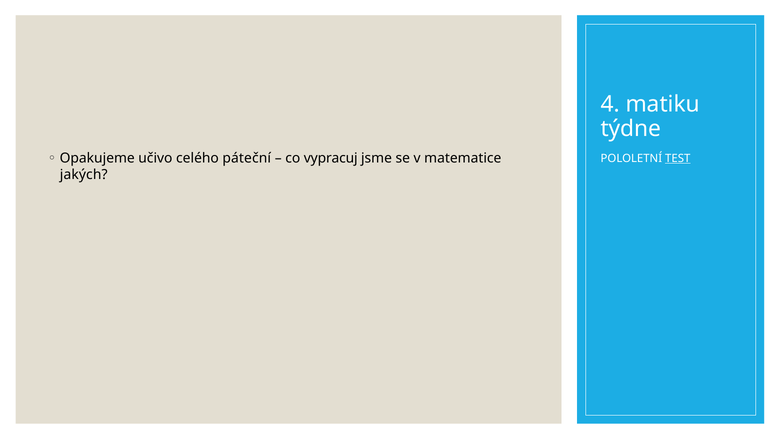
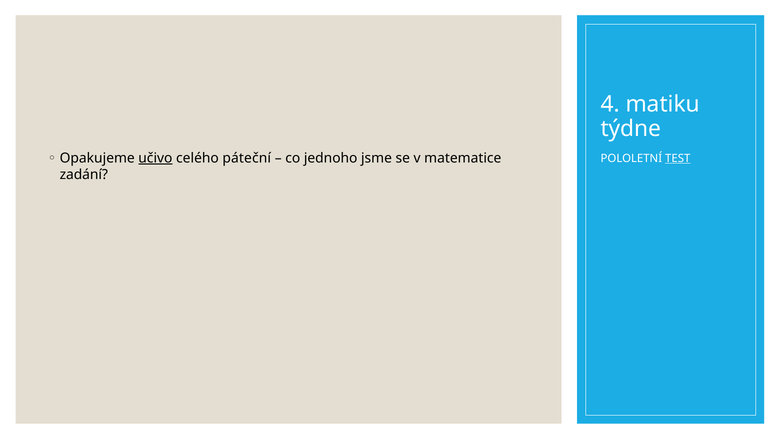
učivo underline: none -> present (155, 158)
vypracuj: vypracuj -> jednoho (331, 158)
jakých: jakých -> zadání (84, 175)
